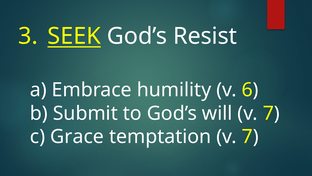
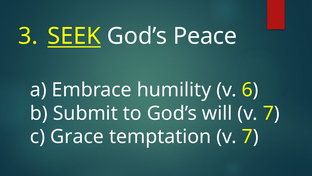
Resist: Resist -> Peace (205, 36)
